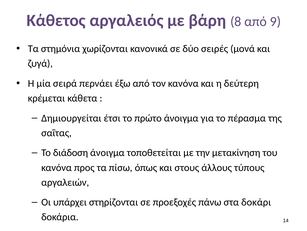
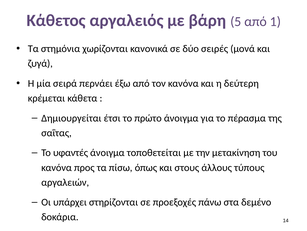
8: 8 -> 5 (236, 21)
9: 9 -> 1 (275, 21)
διάδοση: διάδοση -> υφαντές (71, 152)
δοκάρι: δοκάρι -> δεμένο (256, 202)
